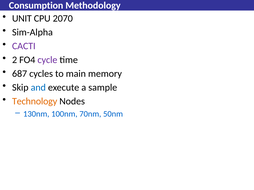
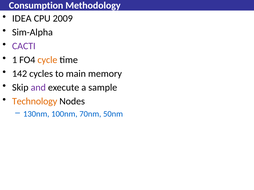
UNIT: UNIT -> IDEA (22, 18)
2070: 2070 -> 2009 (63, 18)
2: 2 -> 1 (15, 60)
cycle colour: purple -> orange (47, 60)
687: 687 -> 142 (20, 74)
and colour: blue -> purple (38, 88)
